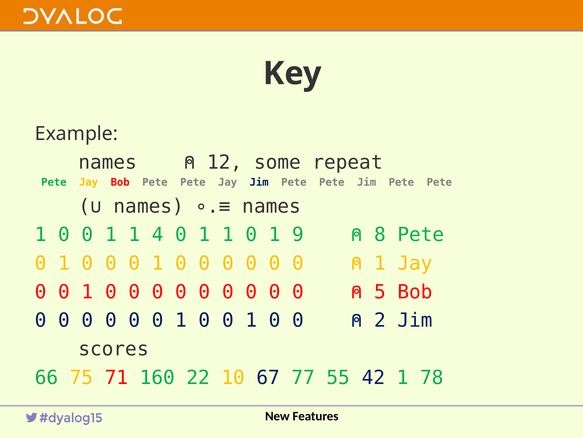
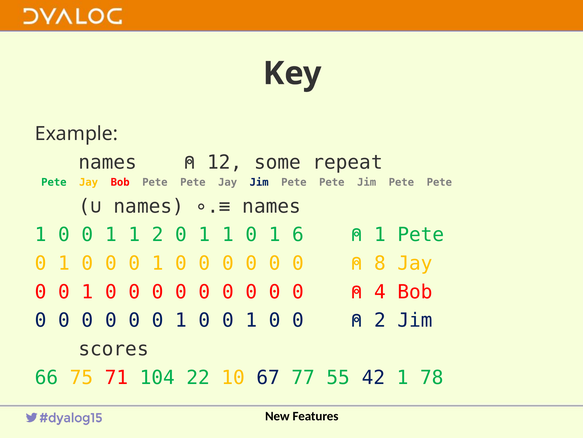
1 4: 4 -> 2 (158, 234)
9: 9 -> 6 (298, 234)
8: 8 -> 1 (380, 234)
1: 1 -> 8 (380, 263)
5: 5 -> 4 (380, 291)
160: 160 -> 104 (157, 377)
